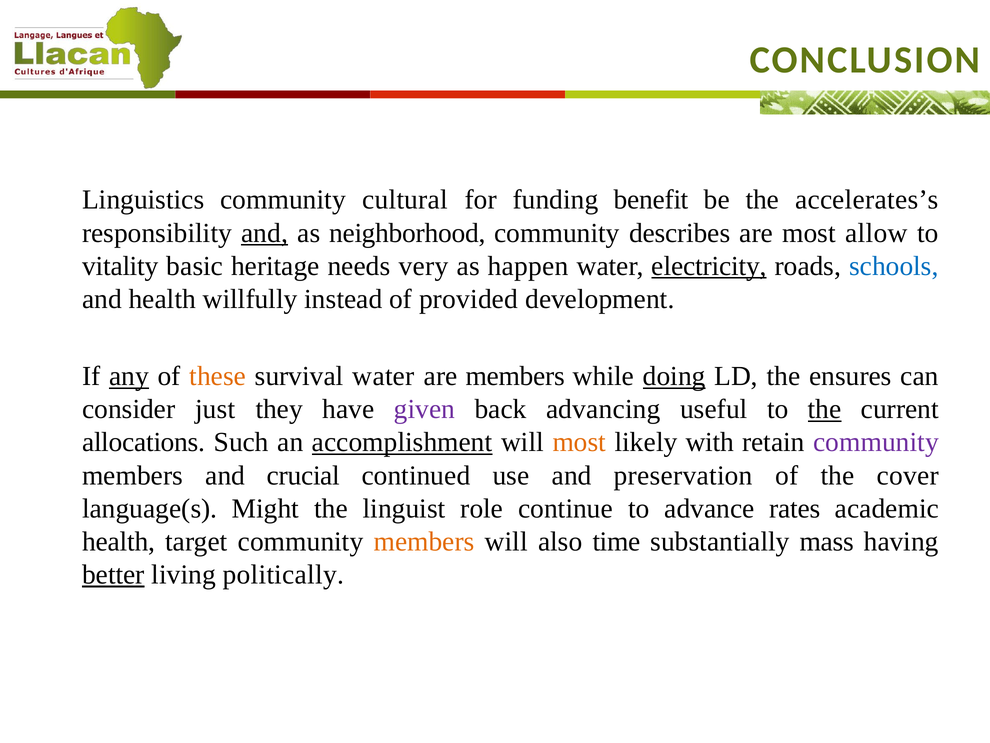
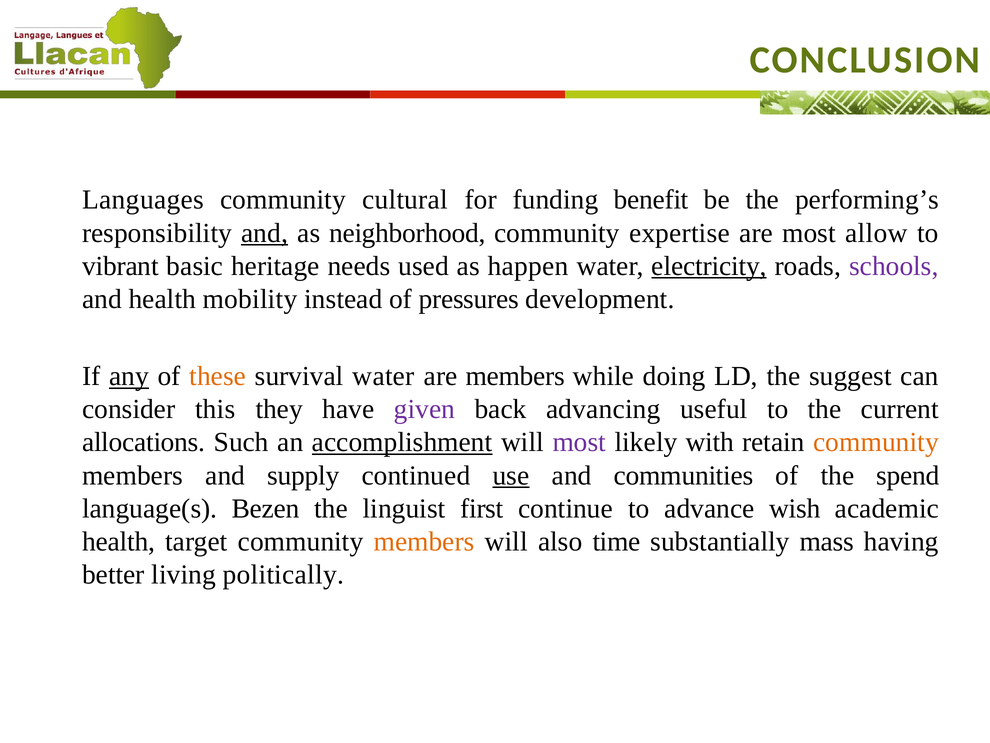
Linguistics: Linguistics -> Languages (143, 200)
accelerates’s: accelerates’s -> performing’s (867, 200)
describes: describes -> expertise (680, 233)
vitality: vitality -> vibrant (120, 266)
very: very -> used (424, 266)
schools colour: blue -> purple (894, 266)
willfully: willfully -> mobility (250, 299)
provided: provided -> pressures (469, 299)
doing underline: present -> none (674, 376)
ensures: ensures -> suggest (850, 376)
just: just -> this (215, 409)
the underline: present -> none (825, 409)
most colour: orange -> purple (579, 442)
community colour: purple -> orange (876, 442)
crucial: crucial -> supply (303, 475)
use underline: none -> present (511, 475)
preservation: preservation -> communities (684, 475)
cover: cover -> spend (908, 475)
Might: Might -> Bezen (266, 508)
role: role -> first (482, 508)
rates: rates -> wish (795, 508)
better underline: present -> none (113, 574)
